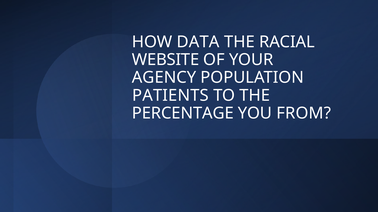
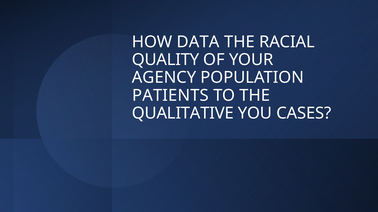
WEBSITE: WEBSITE -> QUALITY (166, 60)
PERCENTAGE: PERCENTAGE -> QUALITATIVE (183, 113)
FROM: FROM -> CASES (304, 113)
